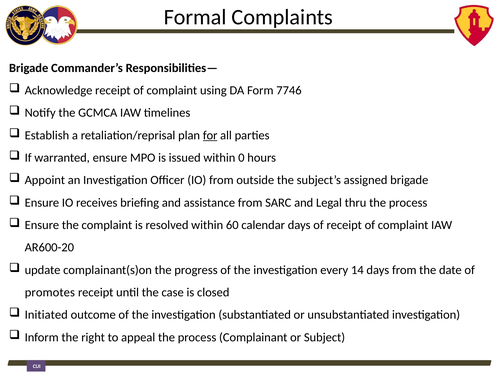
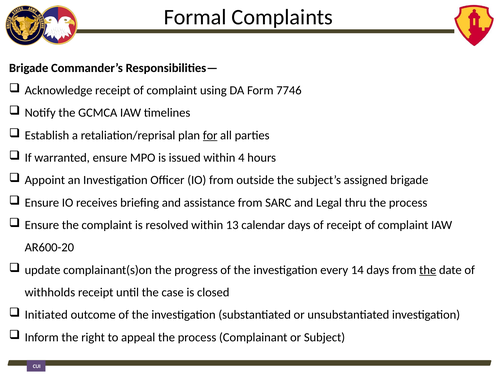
0: 0 -> 4 (241, 158)
60: 60 -> 13 (232, 225)
the underline: none -> present (428, 270)
promotes: promotes -> withholds (50, 293)
